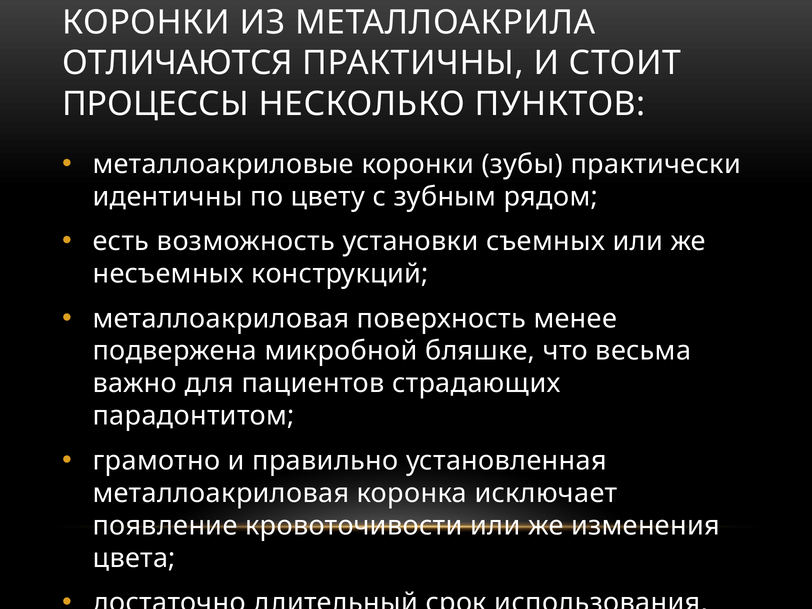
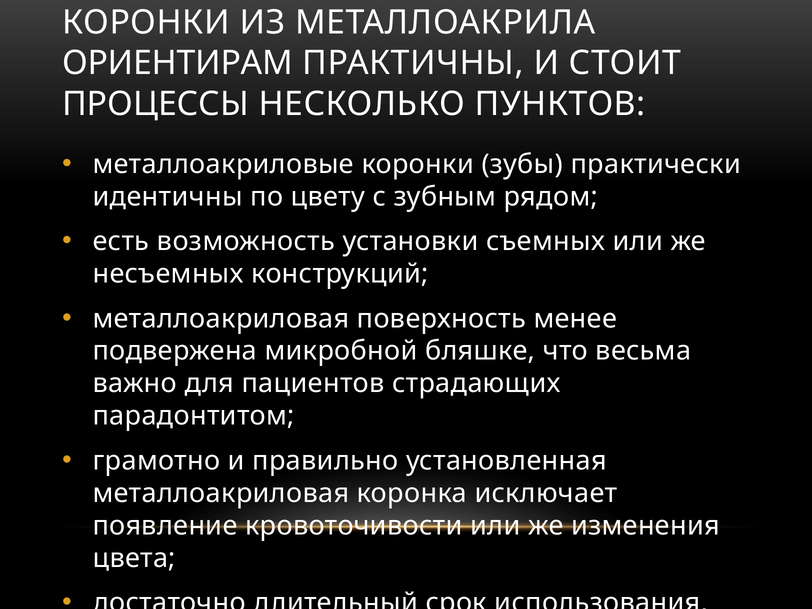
ОТЛИЧАЮТСЯ: ОТЛИЧАЮТСЯ -> ОРИЕНТИРАМ (177, 63)
